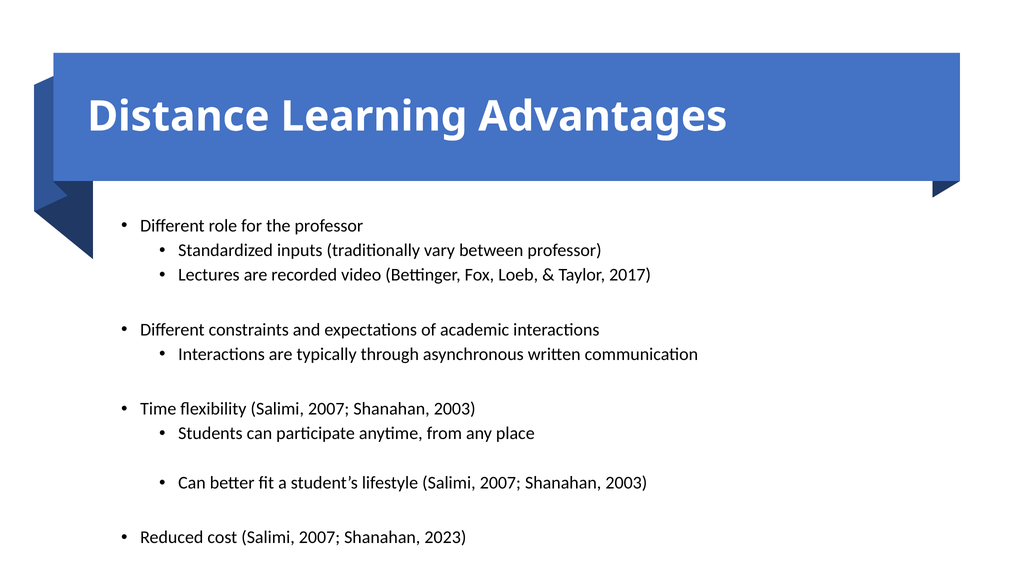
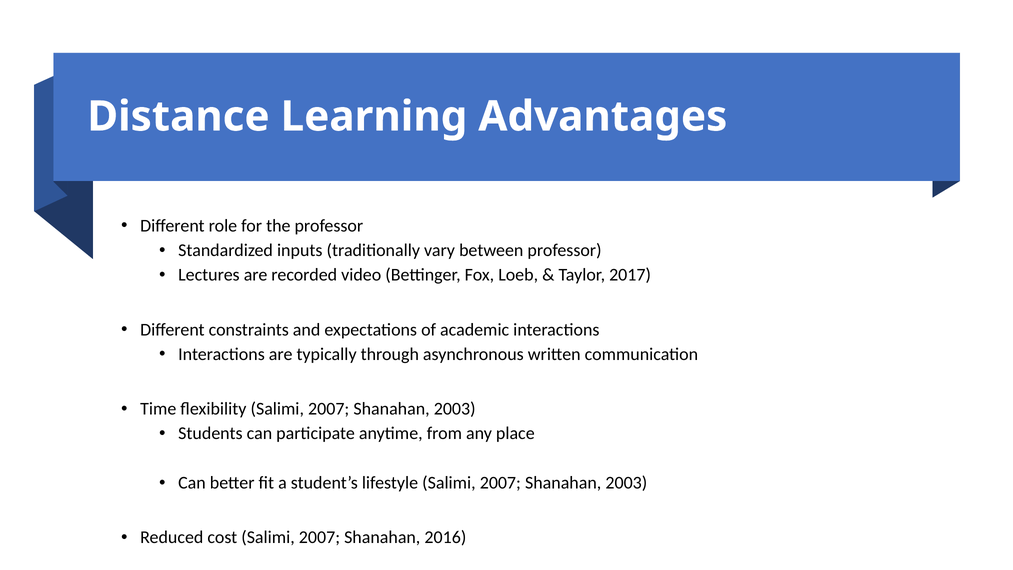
2023: 2023 -> 2016 (445, 537)
